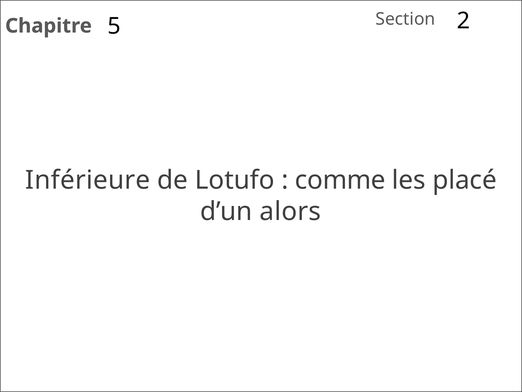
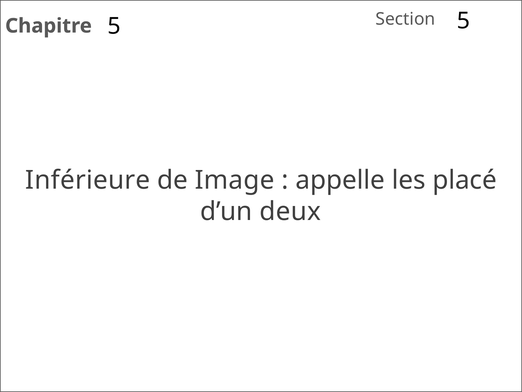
5 2: 2 -> 5 (463, 21)
Lotufo: Lotufo -> Image (235, 180)
comme: comme -> appelle (340, 180)
alors: alors -> deux (290, 211)
